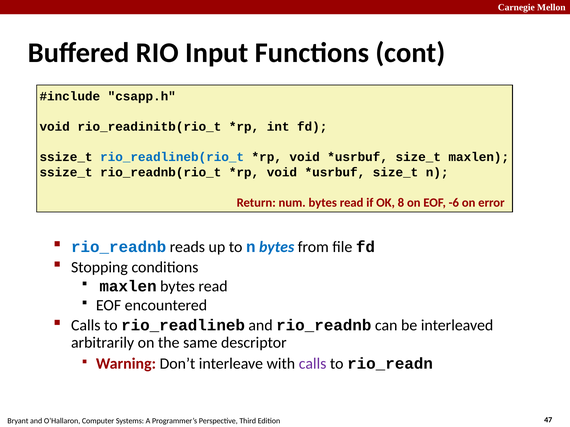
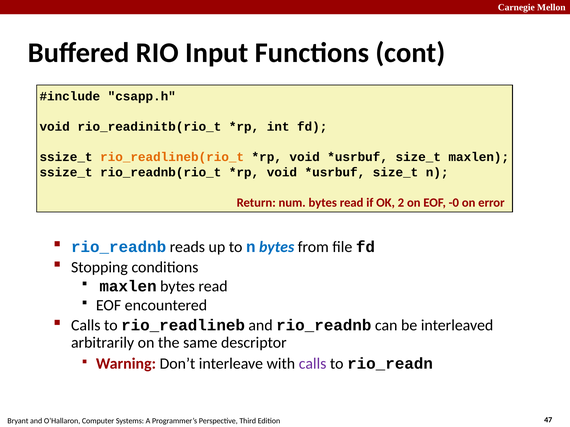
rio_readlineb(rio_t colour: blue -> orange (172, 157)
8: 8 -> 2 (401, 203)
-6: -6 -> -0 (454, 203)
